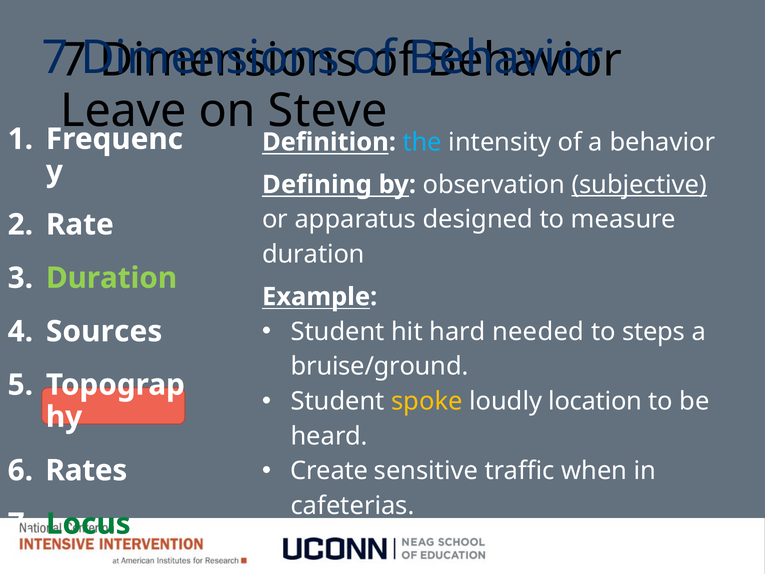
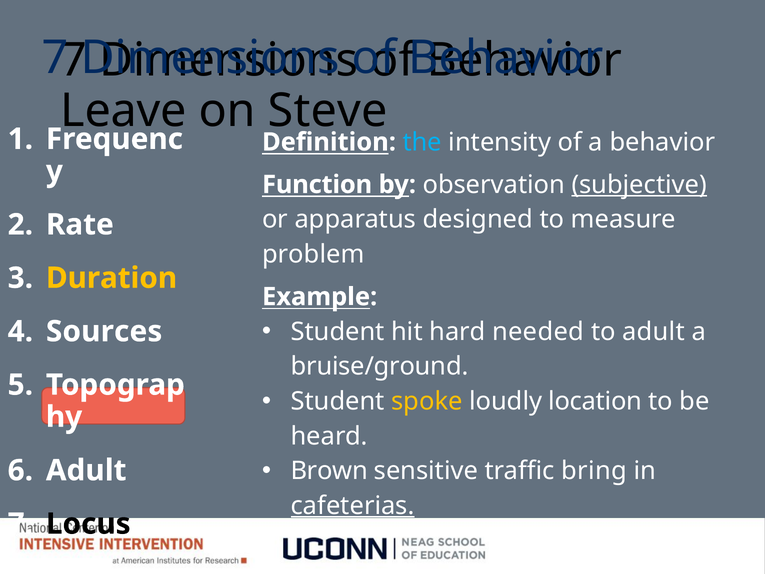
Defining: Defining -> Function (317, 185)
duration: duration -> problem (313, 254)
Duration colour: light green -> yellow (112, 278)
to steps: steps -> adult (654, 331)
Create: Create -> Brown (329, 471)
when: when -> bring (594, 471)
Rates: Rates -> Adult (86, 470)
cafeterias underline: none -> present (353, 506)
Locus colour: green -> black (88, 524)
